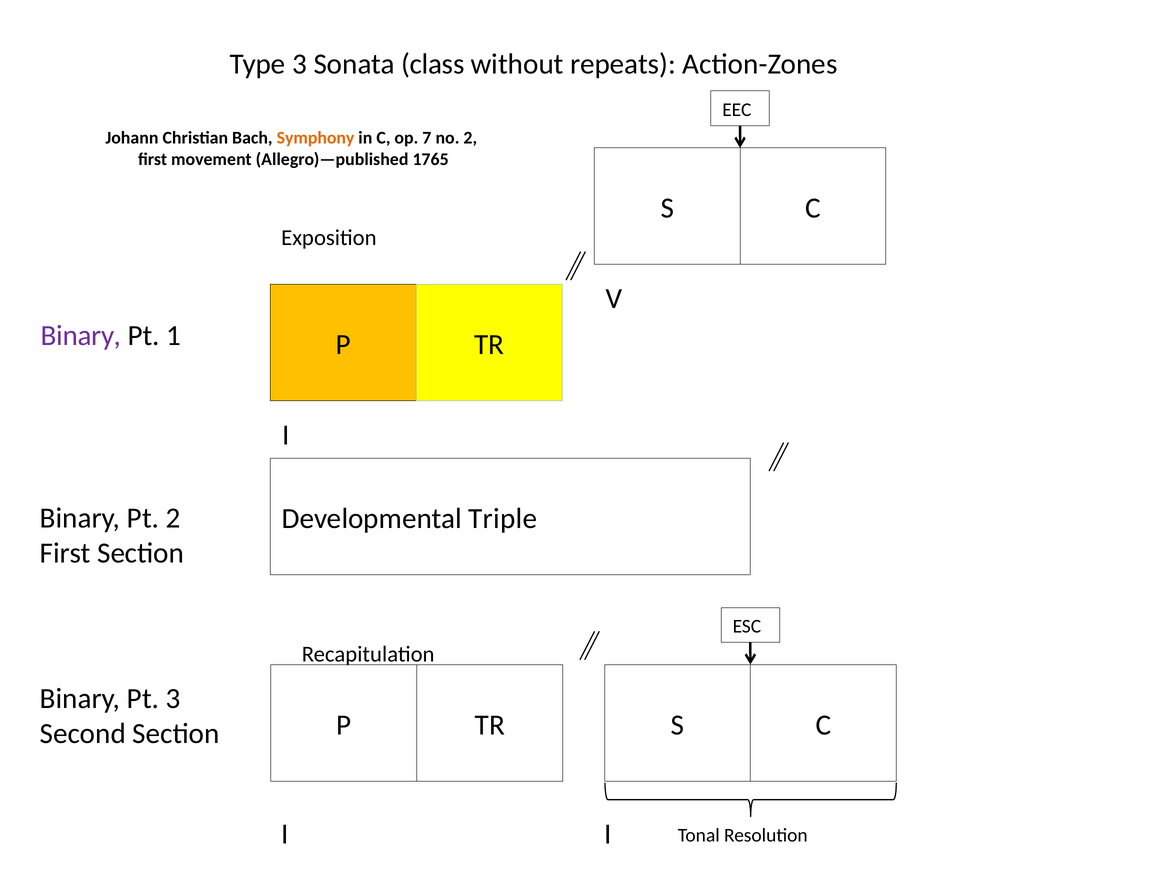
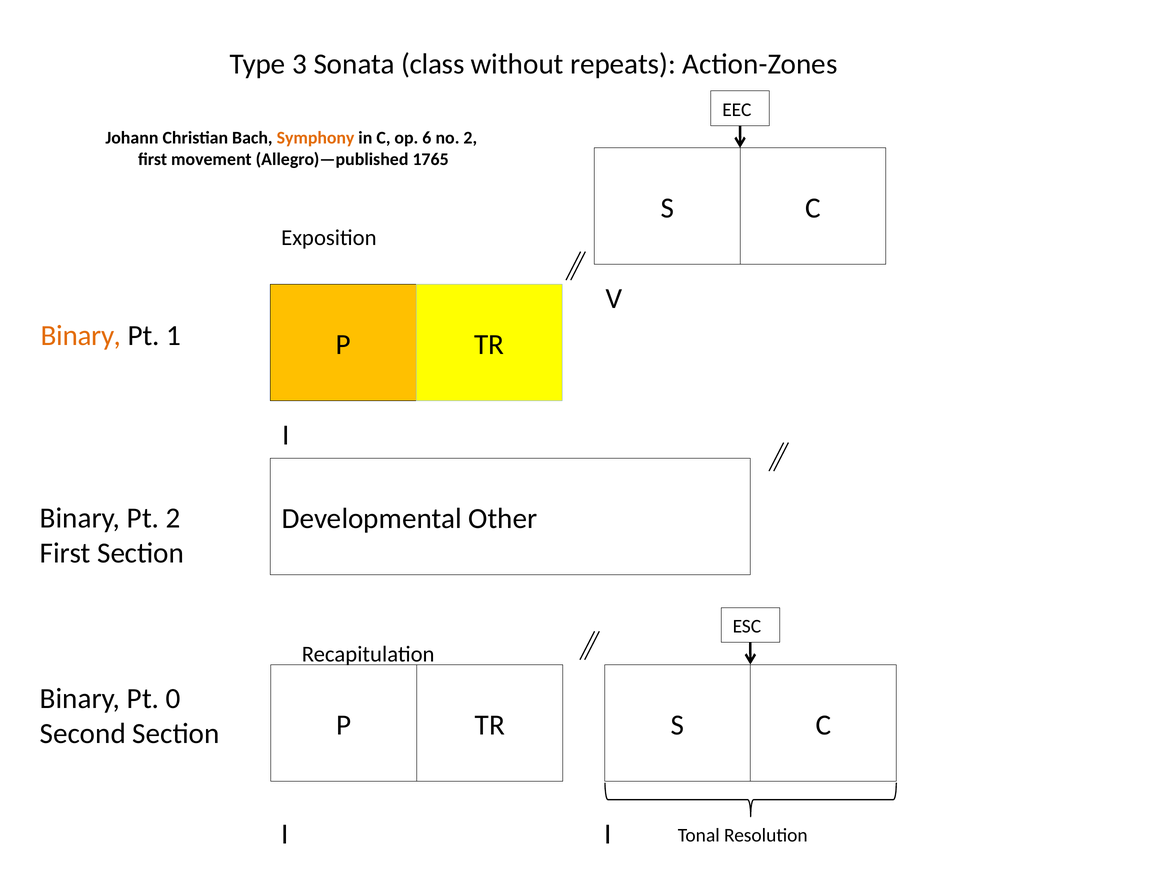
7: 7 -> 6 (427, 138)
Binary colour: purple -> orange (81, 335)
Triple: Triple -> Other (503, 518)
Pt 3: 3 -> 0 (173, 698)
